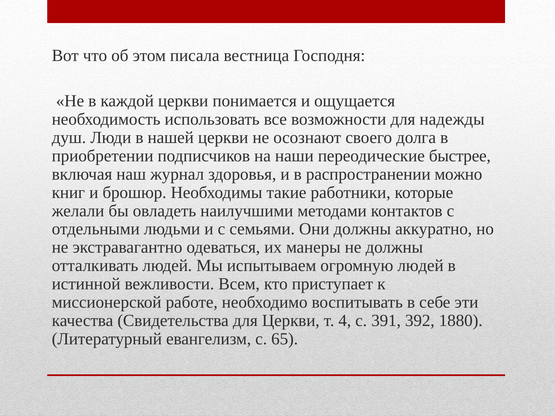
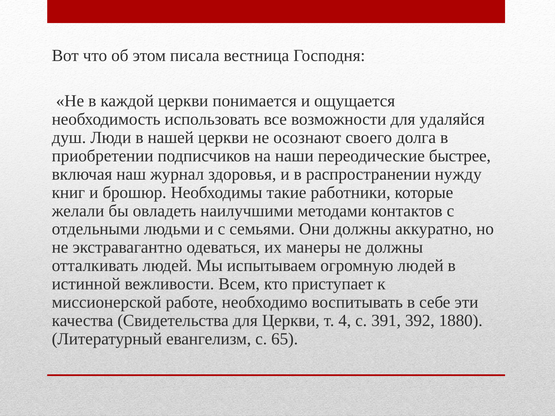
надежды: надежды -> удаляйся (452, 119)
можно: можно -> нужду (458, 174)
